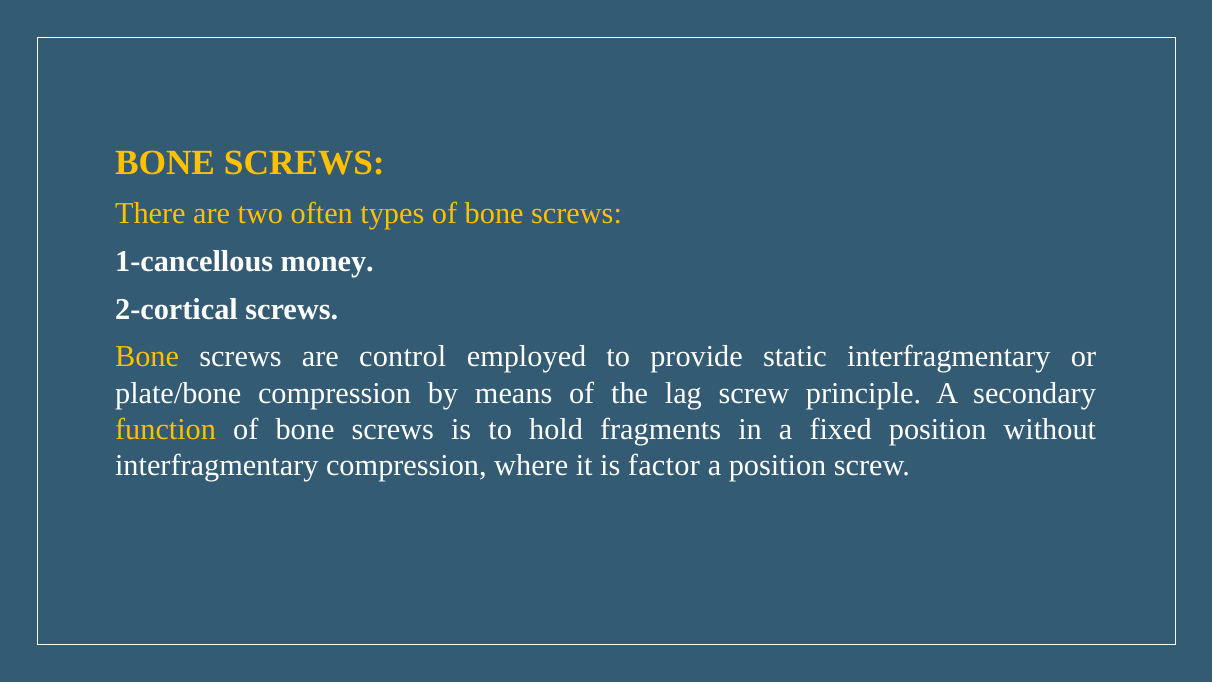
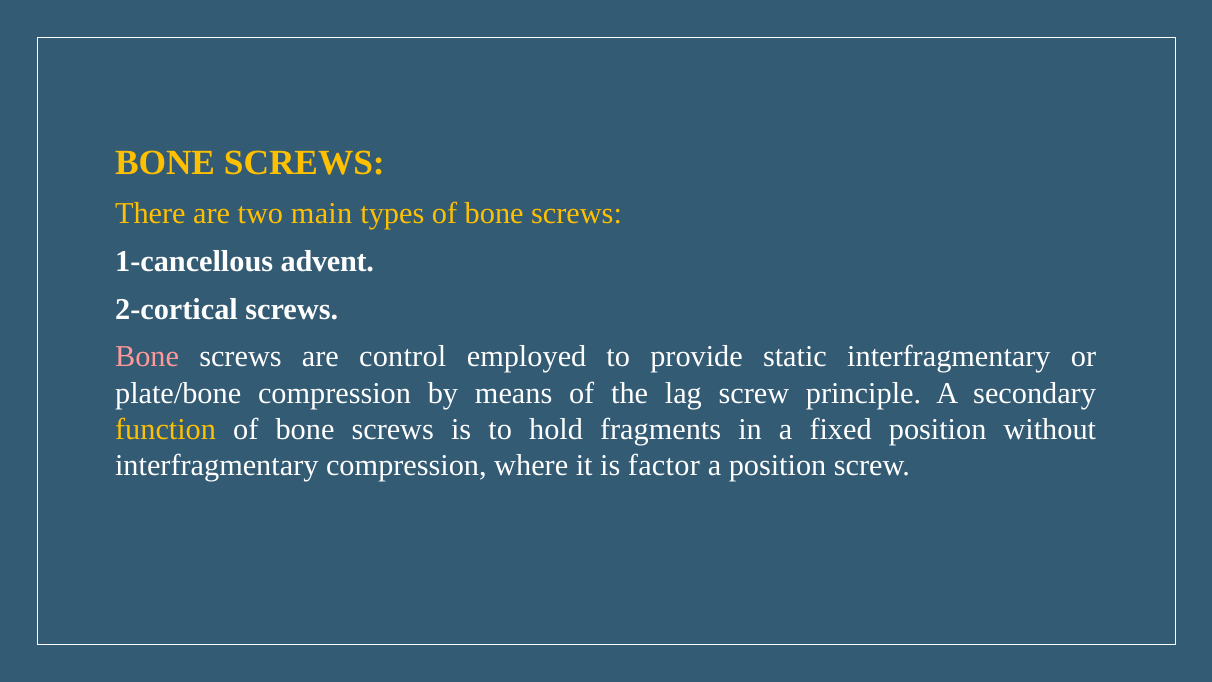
often: often -> main (322, 213)
money: money -> advent (327, 261)
Bone colour: yellow -> pink (147, 357)
